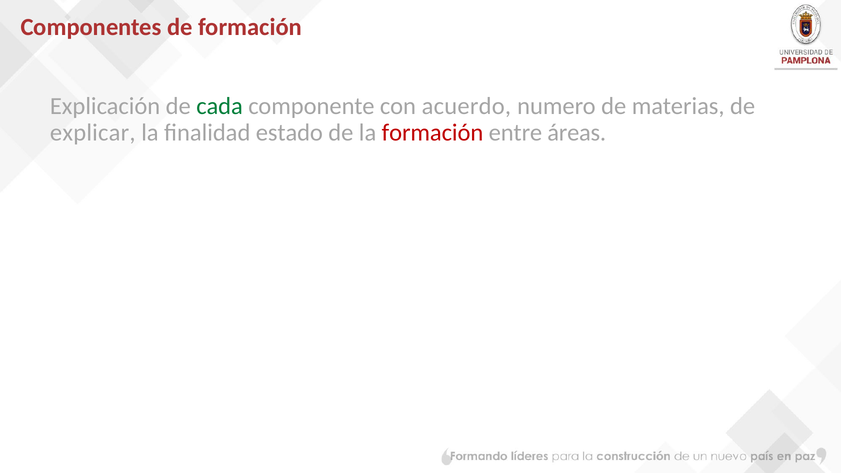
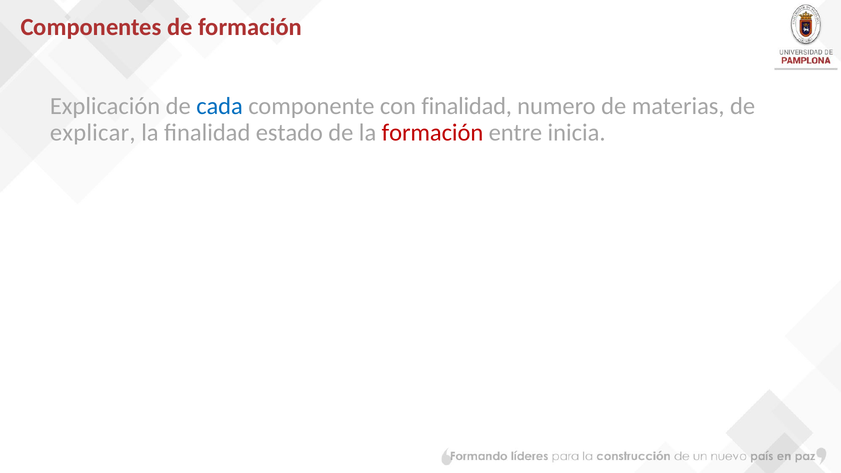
cada colour: green -> blue (220, 106)
con acuerdo: acuerdo -> finalidad (467, 106)
áreas: áreas -> inicia (577, 133)
